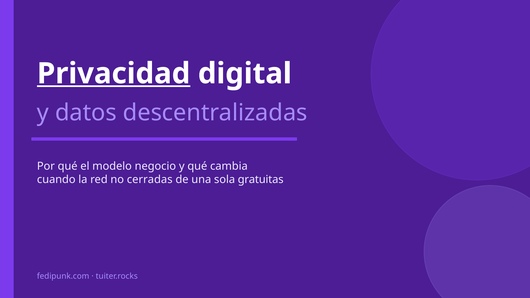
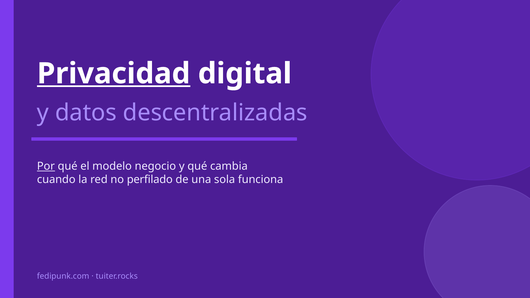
Por underline: none -> present (46, 166)
cerradas: cerradas -> perfilado (150, 180)
gratuitas: gratuitas -> funciona (261, 180)
